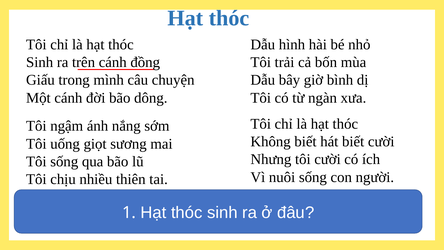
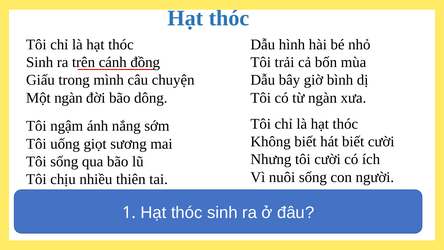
Một cánh: cánh -> ngàn (68, 98)
